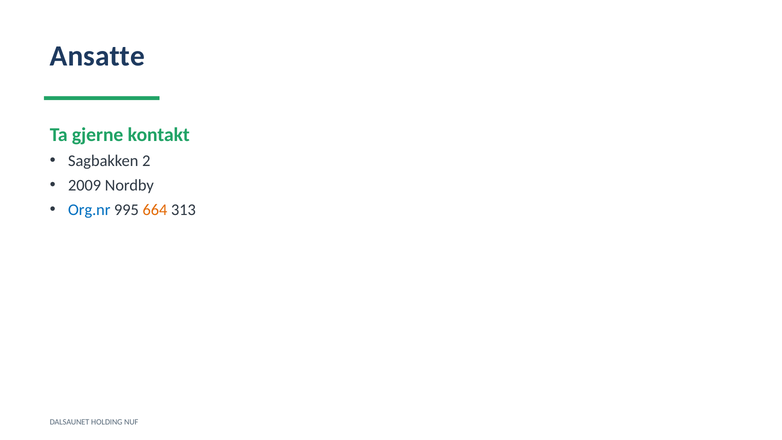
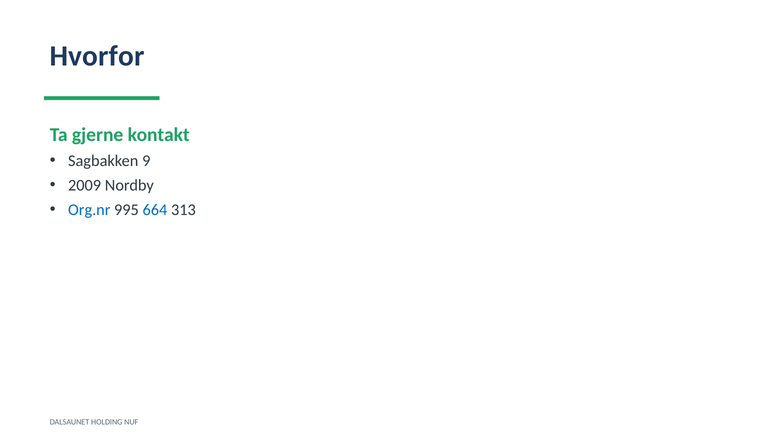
Ansatte: Ansatte -> Hvorfor (97, 56)
2: 2 -> 9 (146, 161)
664 colour: orange -> blue (155, 210)
